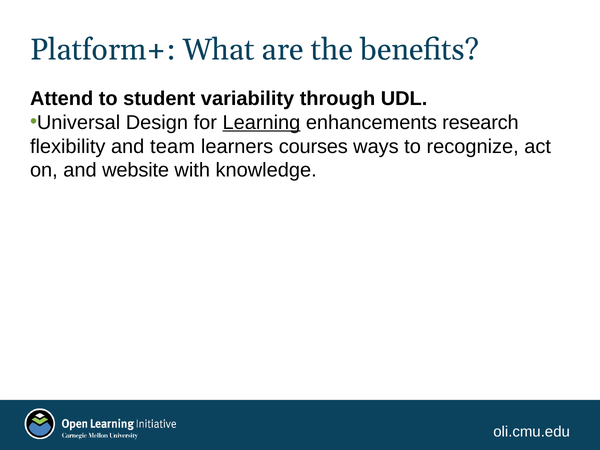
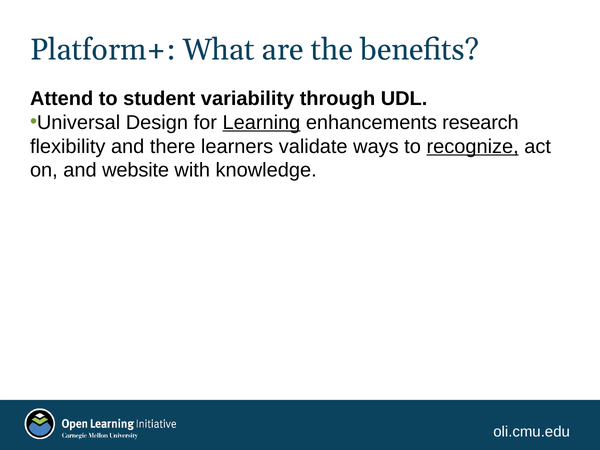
team: team -> there (173, 146)
courses: courses -> validate (313, 146)
recognize underline: none -> present (473, 146)
